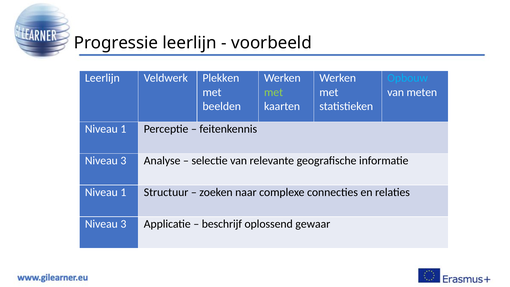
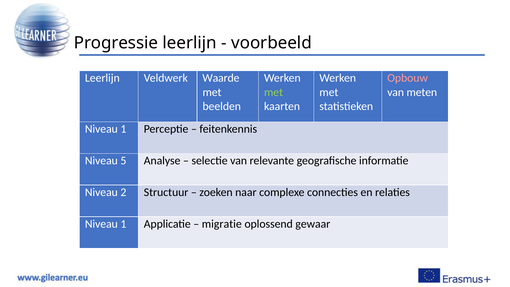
Plekken: Plekken -> Waarde (221, 78)
Opbouw colour: light blue -> pink (408, 78)
3: 3 -> 5 (123, 161)
1: 1 -> 2 (123, 192)
3: 3 -> 1 (123, 224)
beschrijf: beschrijf -> migratie (222, 224)
